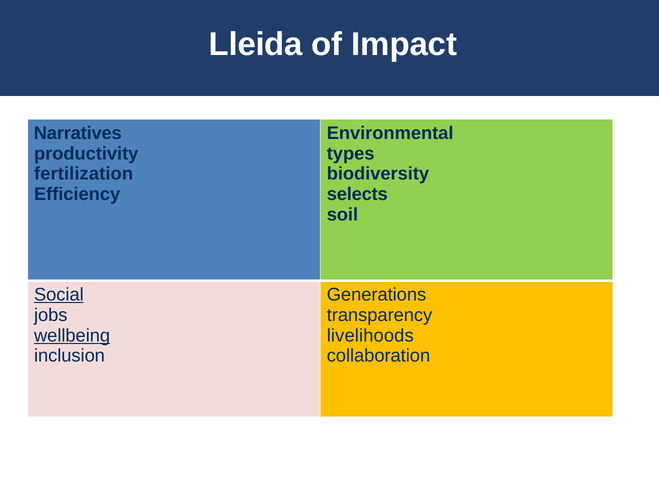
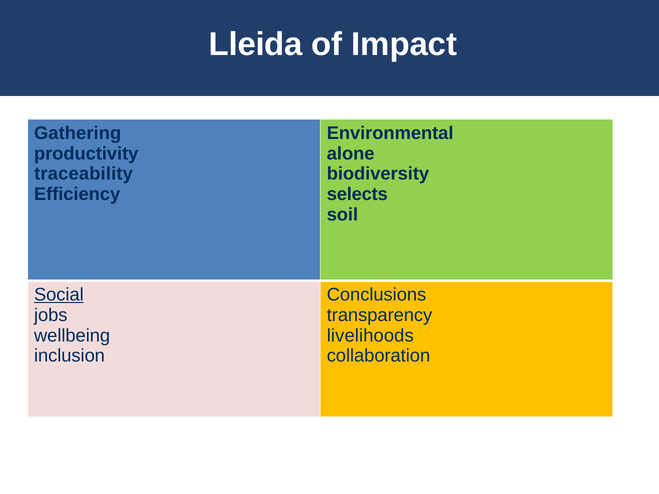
Narratives: Narratives -> Gathering (78, 133)
types: types -> alone (351, 154)
fertilization: fertilization -> traceability (84, 174)
Generations: Generations -> Conclusions (376, 295)
wellbeing underline: present -> none (72, 336)
